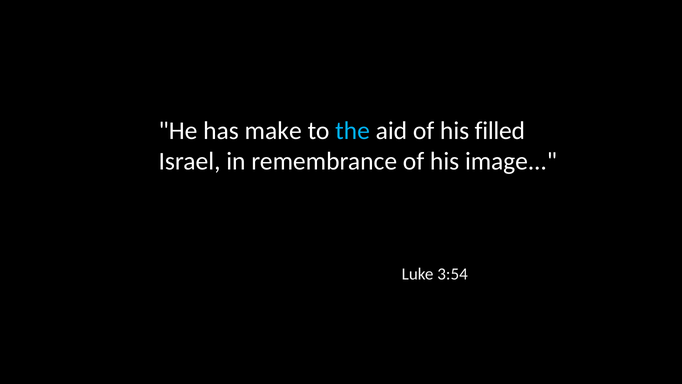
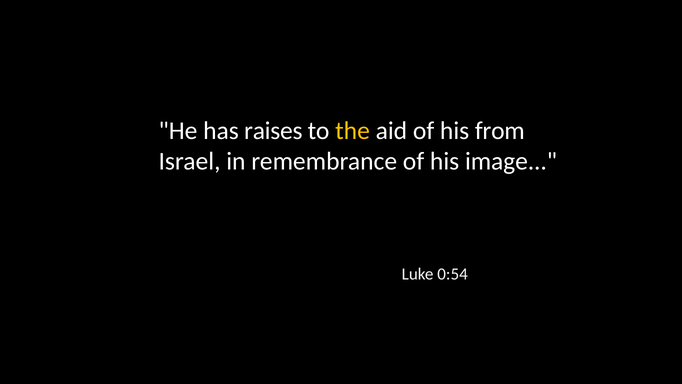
make: make -> raises (273, 130)
the colour: light blue -> yellow (353, 130)
filled: filled -> from (500, 130)
3:54: 3:54 -> 0:54 (453, 274)
